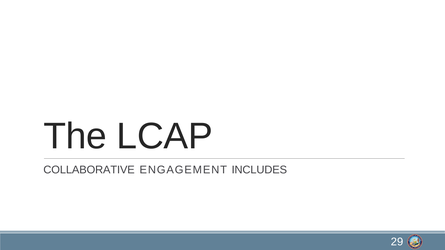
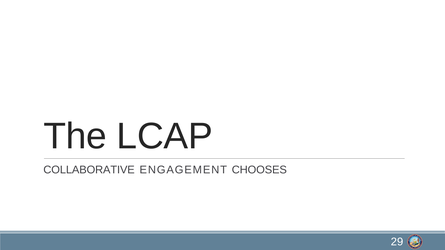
INCLUDES: INCLUDES -> CHOOSES (259, 170)
